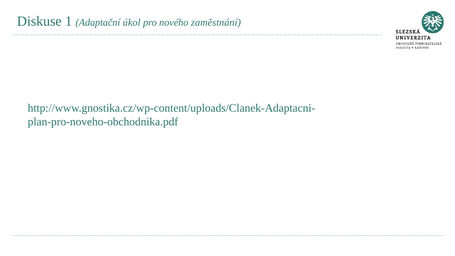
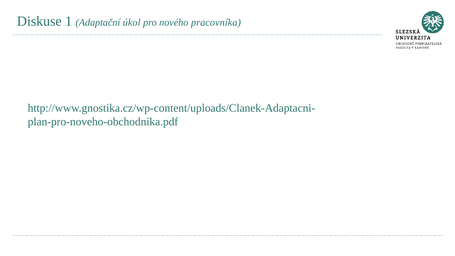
zaměstnání: zaměstnání -> pracovníka (216, 23)
